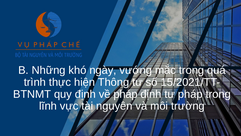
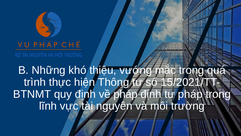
ngày: ngày -> thiệu (103, 70)
